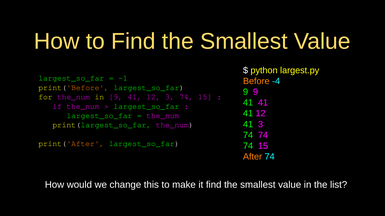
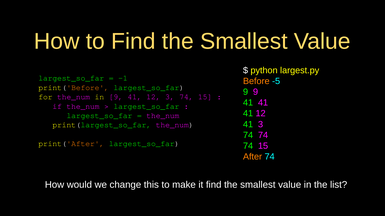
-4: -4 -> -5 (276, 81)
